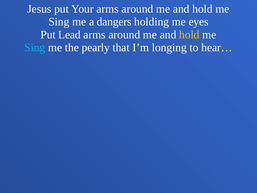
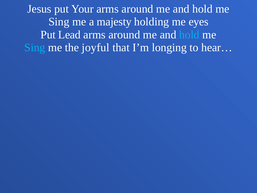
dangers: dangers -> majesty (114, 22)
hold colour: yellow -> light blue (189, 35)
pearly: pearly -> joyful (96, 47)
